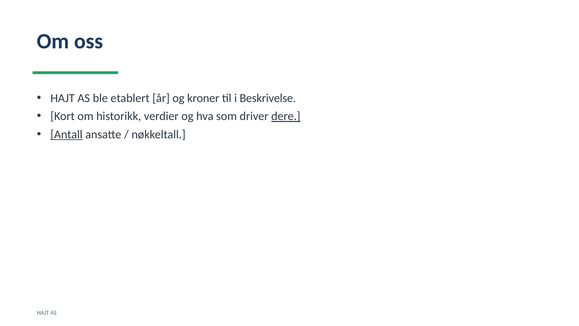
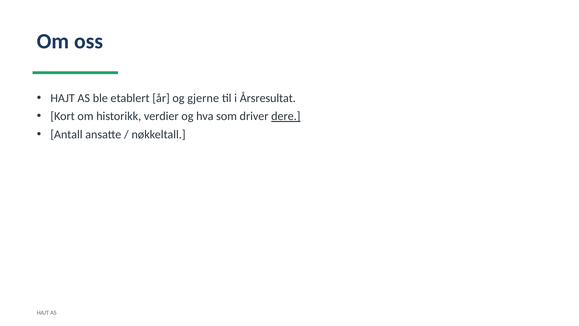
kroner: kroner -> gjerne (203, 98)
Beskrivelse: Beskrivelse -> Årsresultat (268, 98)
Antall underline: present -> none (66, 134)
